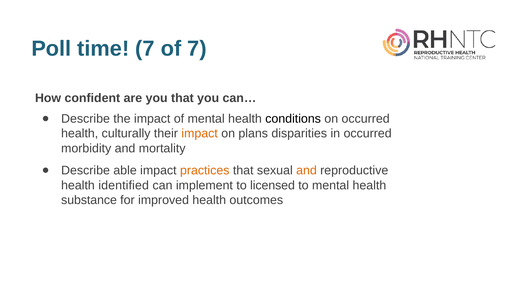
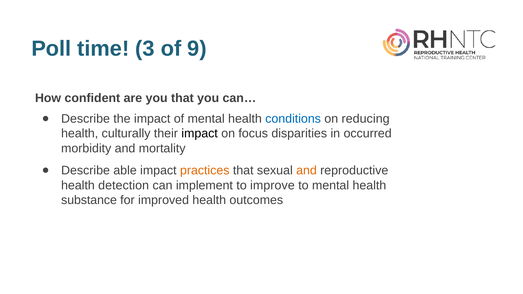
time 7: 7 -> 3 (145, 49)
of 7: 7 -> 9 (197, 49)
conditions colour: black -> blue (293, 119)
on occurred: occurred -> reducing (366, 119)
impact colour: orange -> black (200, 134)
plans: plans -> focus (253, 134)
identified: identified -> detection (124, 185)
licensed: licensed -> improve (272, 185)
